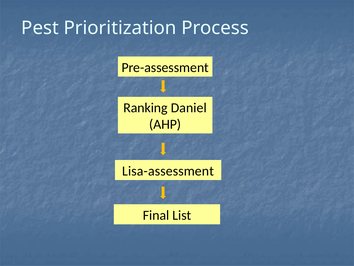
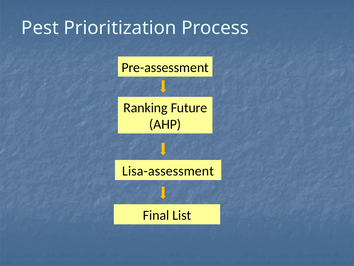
Daniel: Daniel -> Future (189, 108)
